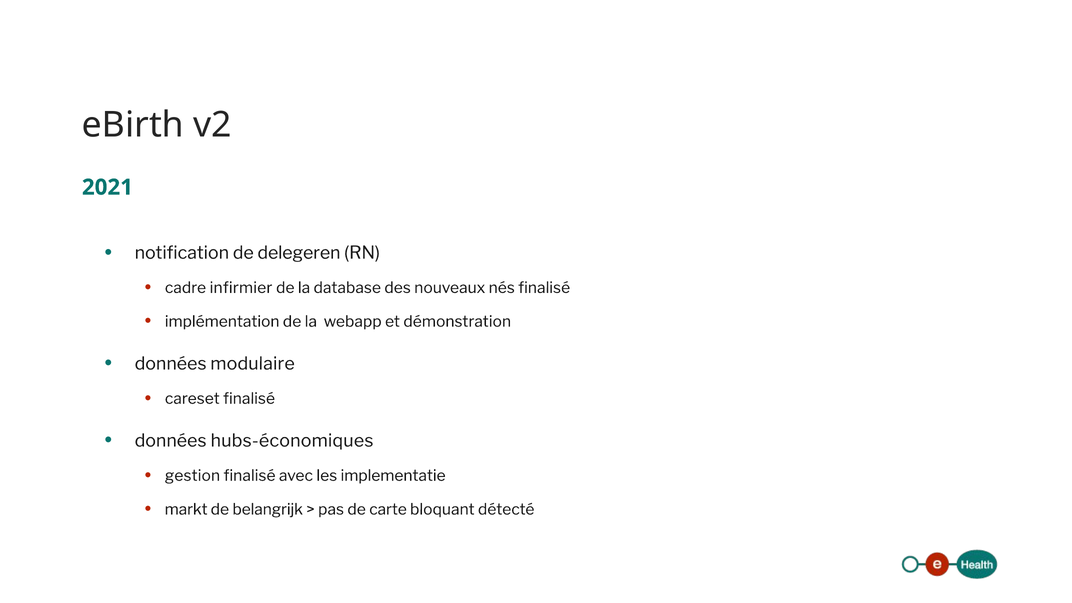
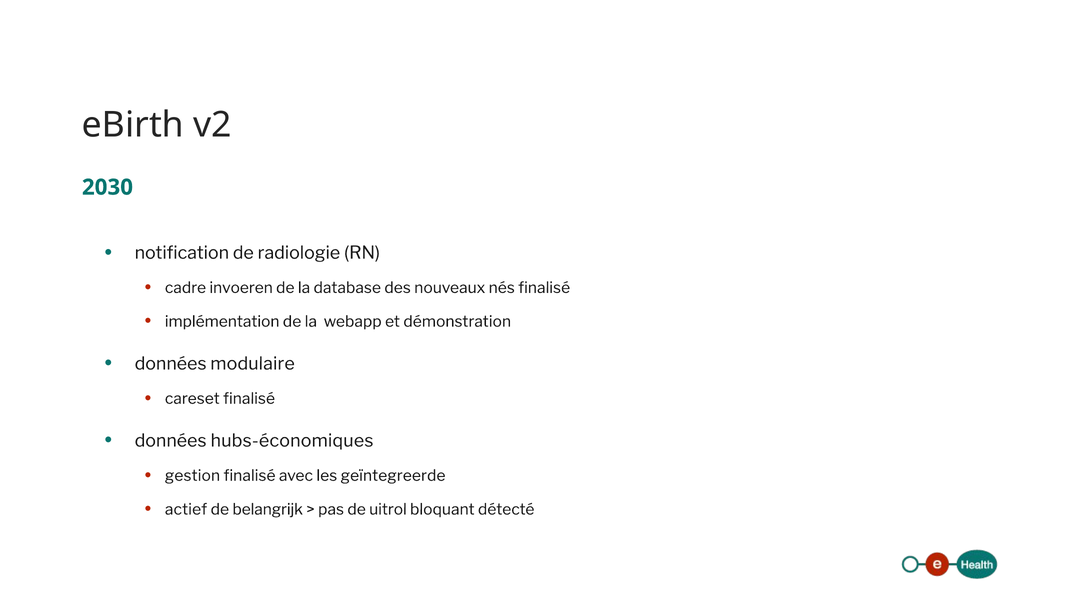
2021: 2021 -> 2030 (107, 187)
delegeren: delegeren -> radiologie (299, 253)
infirmier: infirmier -> invoeren (241, 288)
implementatie: implementatie -> geïntegreerde (393, 476)
markt: markt -> actief (186, 509)
carte: carte -> uitrol (388, 509)
